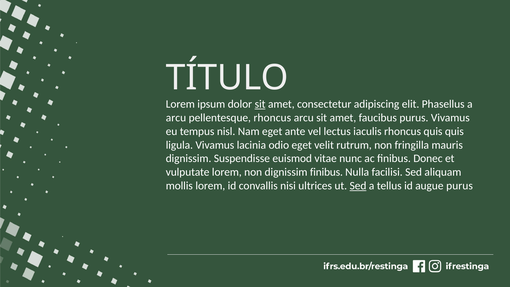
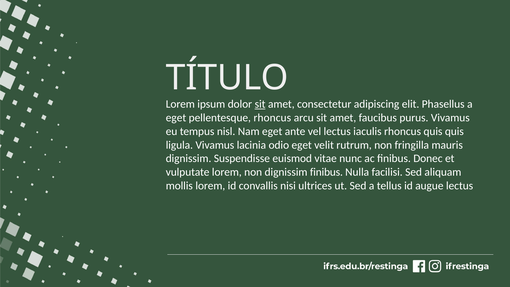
arcu: arcu -> eget (176, 118)
Sed underline: present -> none (358, 186)
augue purus: purus -> lectus (460, 186)
